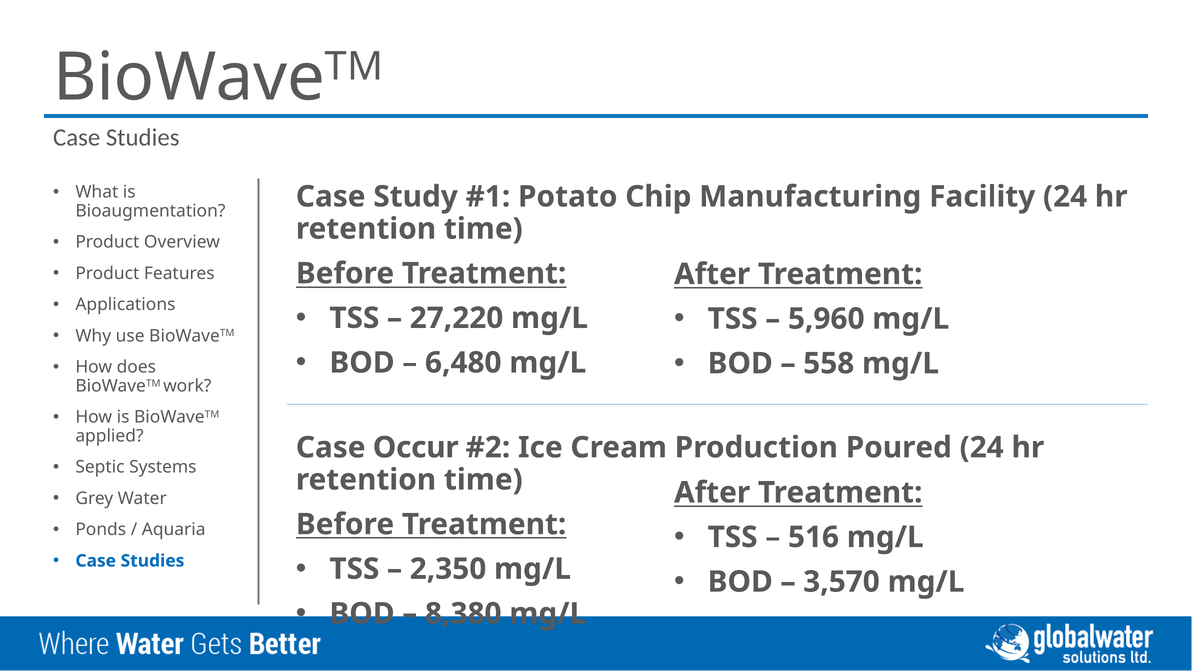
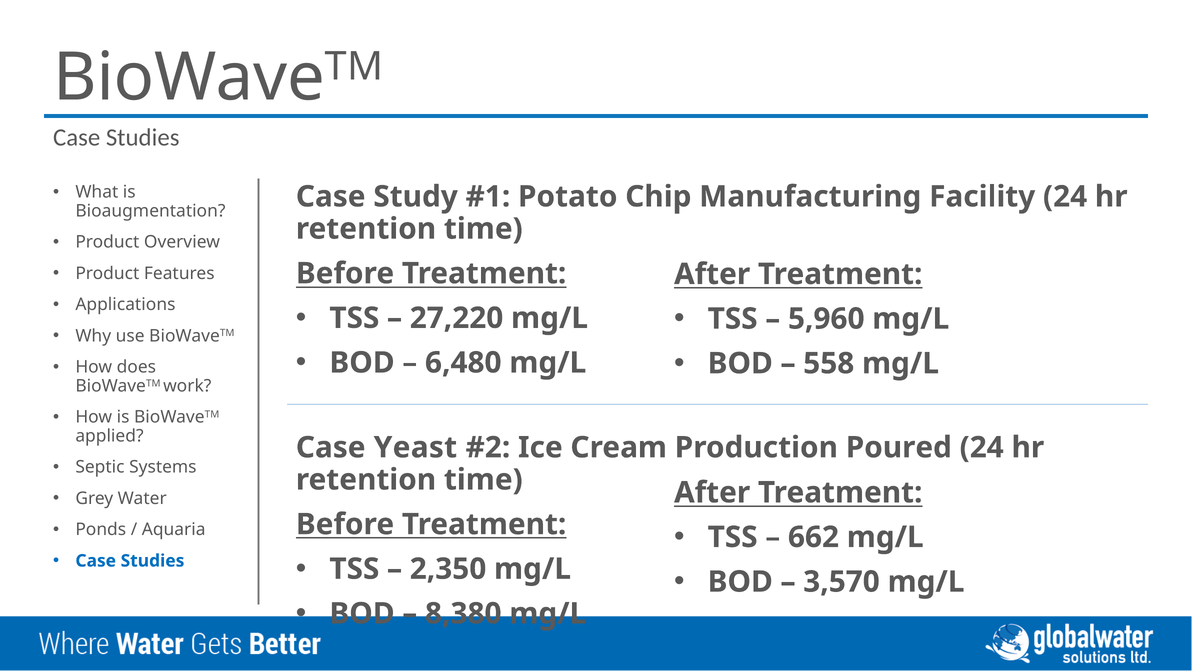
Occur: Occur -> Yeast (415, 447)
516: 516 -> 662 (813, 537)
